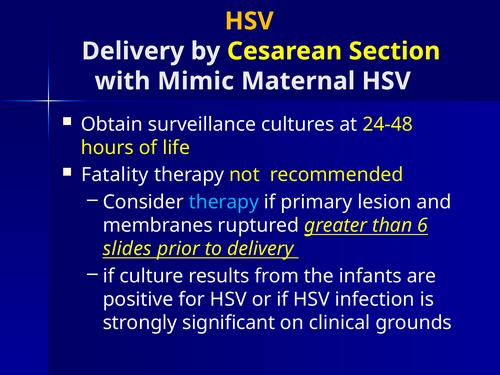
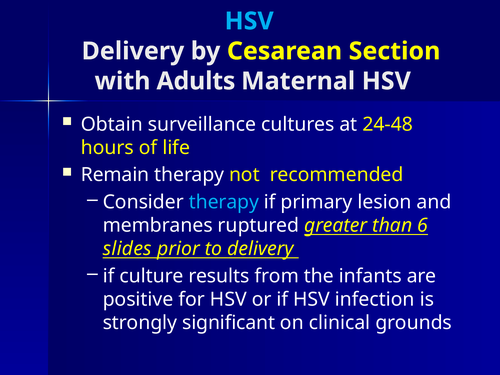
HSV colour: yellow -> light blue (249, 21)
Mimic: Mimic -> Adults (196, 81)
Fatality: Fatality -> Remain (115, 175)
